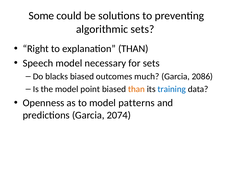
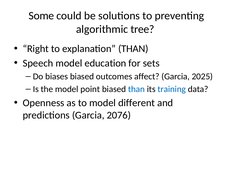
algorithmic sets: sets -> tree (143, 29)
necessary: necessary -> education (105, 63)
blacks: blacks -> biases (57, 77)
much: much -> affect (147, 77)
2086: 2086 -> 2025 (202, 77)
than colour: orange -> blue (136, 89)
patterns: patterns -> different (137, 103)
2074: 2074 -> 2076 (119, 116)
